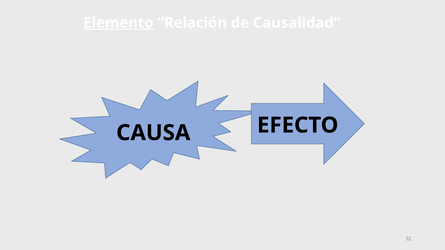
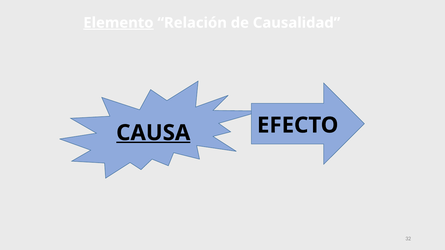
CAUSA underline: none -> present (153, 133)
